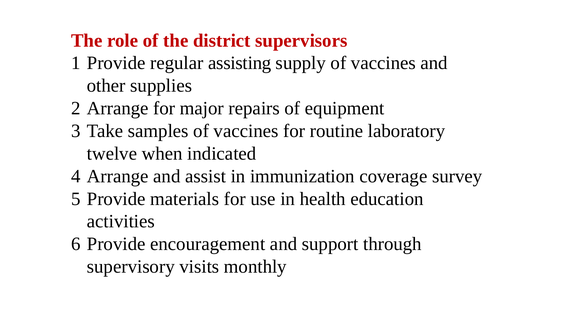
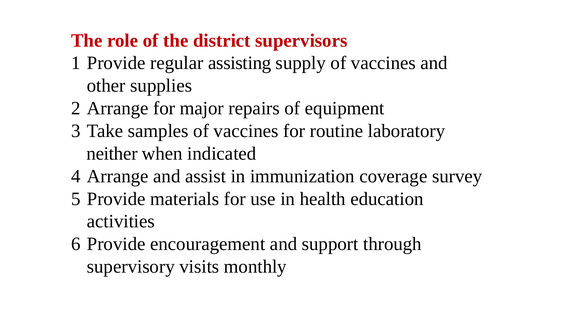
twelve: twelve -> neither (112, 153)
